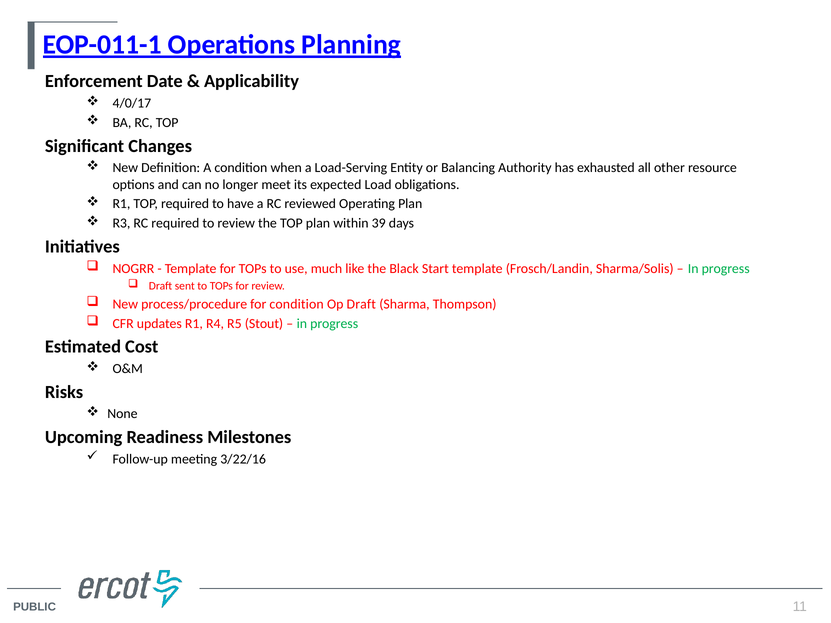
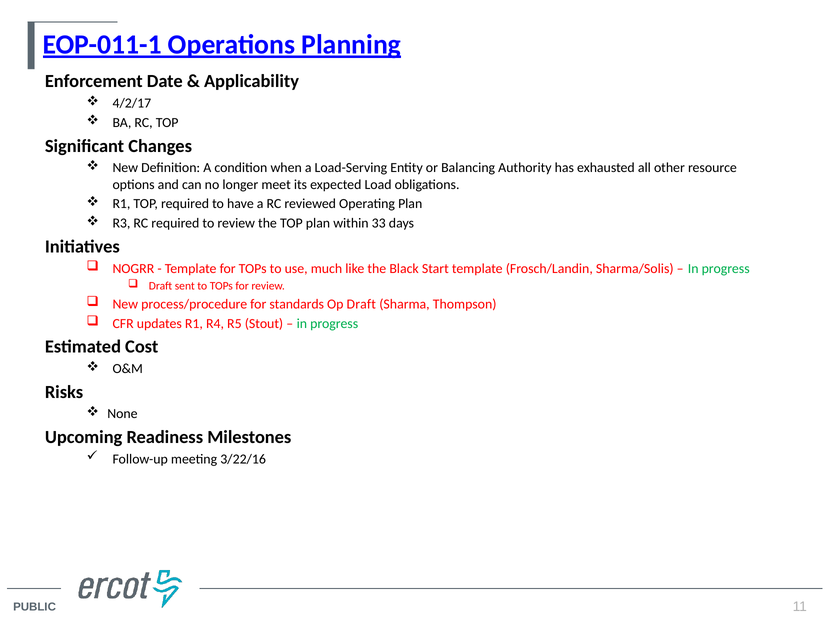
4/0/17: 4/0/17 -> 4/2/17 (132, 103)
39: 39 -> 33 (379, 223)
for condition: condition -> standards (297, 304)
